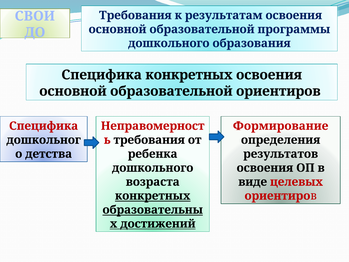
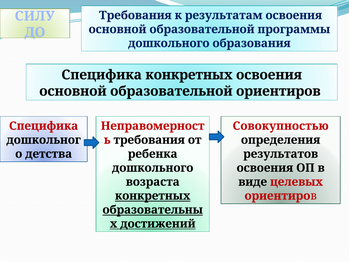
СВОИ: СВОИ -> СИЛУ (35, 16)
Формирование: Формирование -> Совокупностью (281, 126)
